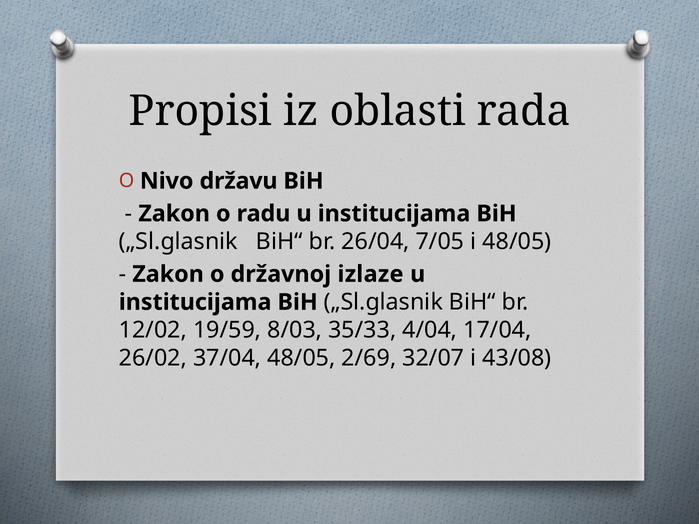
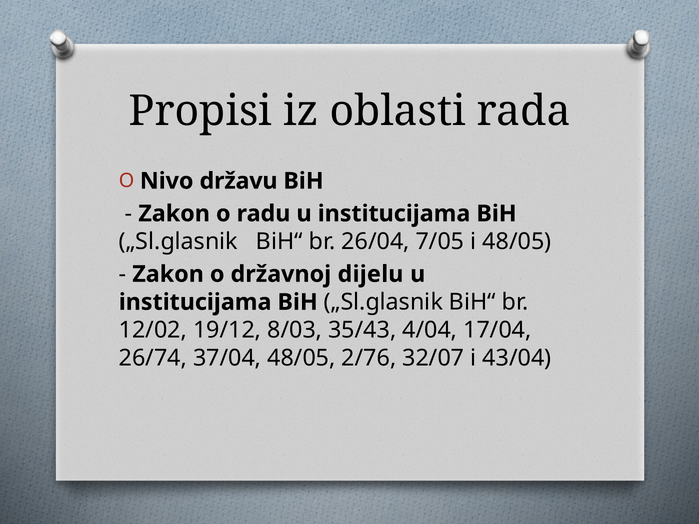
izlaze: izlaze -> dijelu (370, 274)
19/59: 19/59 -> 19/12 (227, 330)
35/33: 35/33 -> 35/43 (362, 330)
26/02: 26/02 -> 26/74 (153, 358)
2/69: 2/69 -> 2/76 (369, 358)
43/08: 43/08 -> 43/04 (517, 358)
